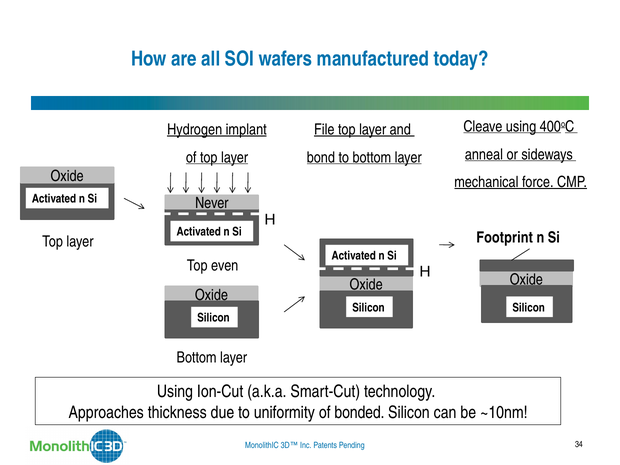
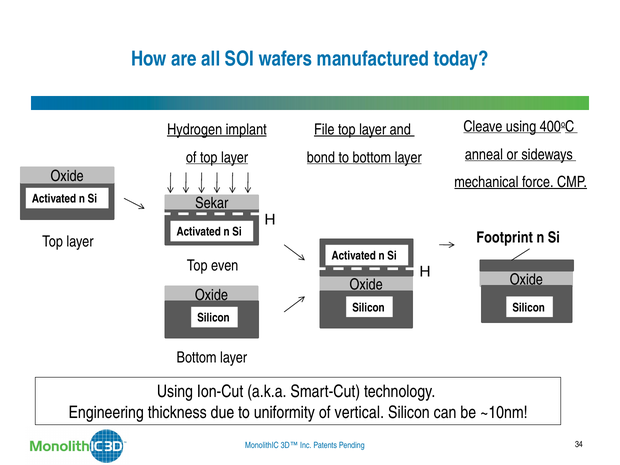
Never: Never -> Sekar (212, 203)
Approaches: Approaches -> Engineering (106, 412)
bonded: bonded -> vertical (359, 412)
